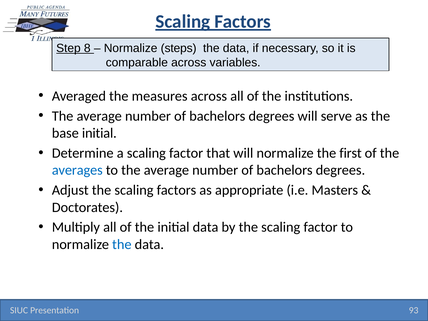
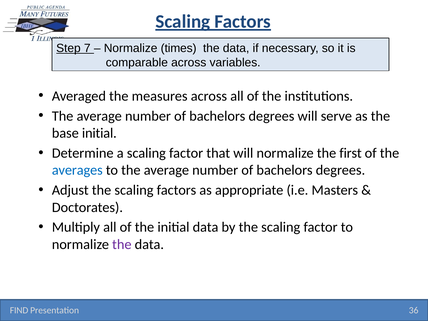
8: 8 -> 7 (87, 48)
steps: steps -> times (179, 48)
the colour: blue -> purple (122, 244)
SIUC: SIUC -> FIND (19, 310)
93: 93 -> 36 (414, 310)
